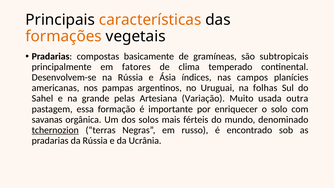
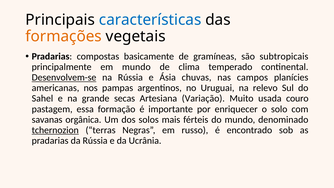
características colour: orange -> blue (150, 20)
em fatores: fatores -> mundo (136, 67)
Desenvolvem-se underline: none -> present (64, 77)
índices: índices -> chuvas (197, 77)
folhas: folhas -> relevo (265, 88)
pelas: pelas -> secas (125, 98)
outra: outra -> couro (297, 98)
